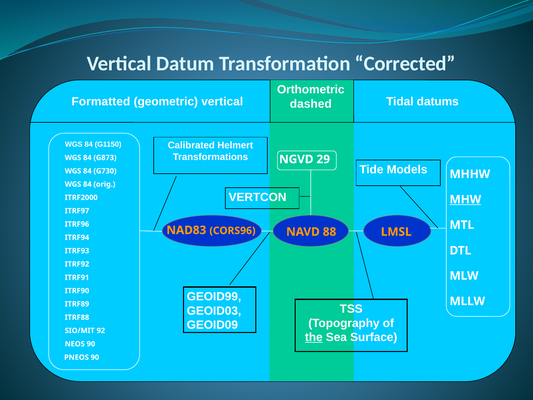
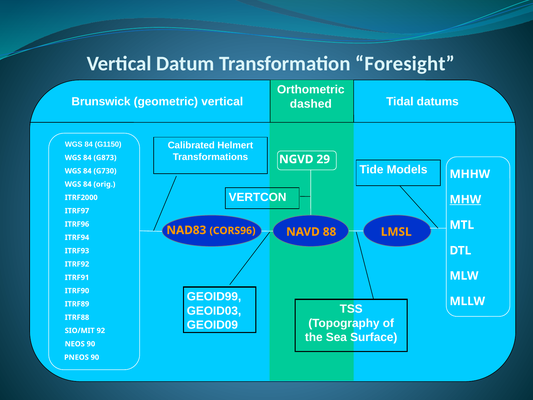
Corrected: Corrected -> Foresight (405, 64)
Formatted: Formatted -> Brunswick (101, 101)
the underline: present -> none (314, 337)
